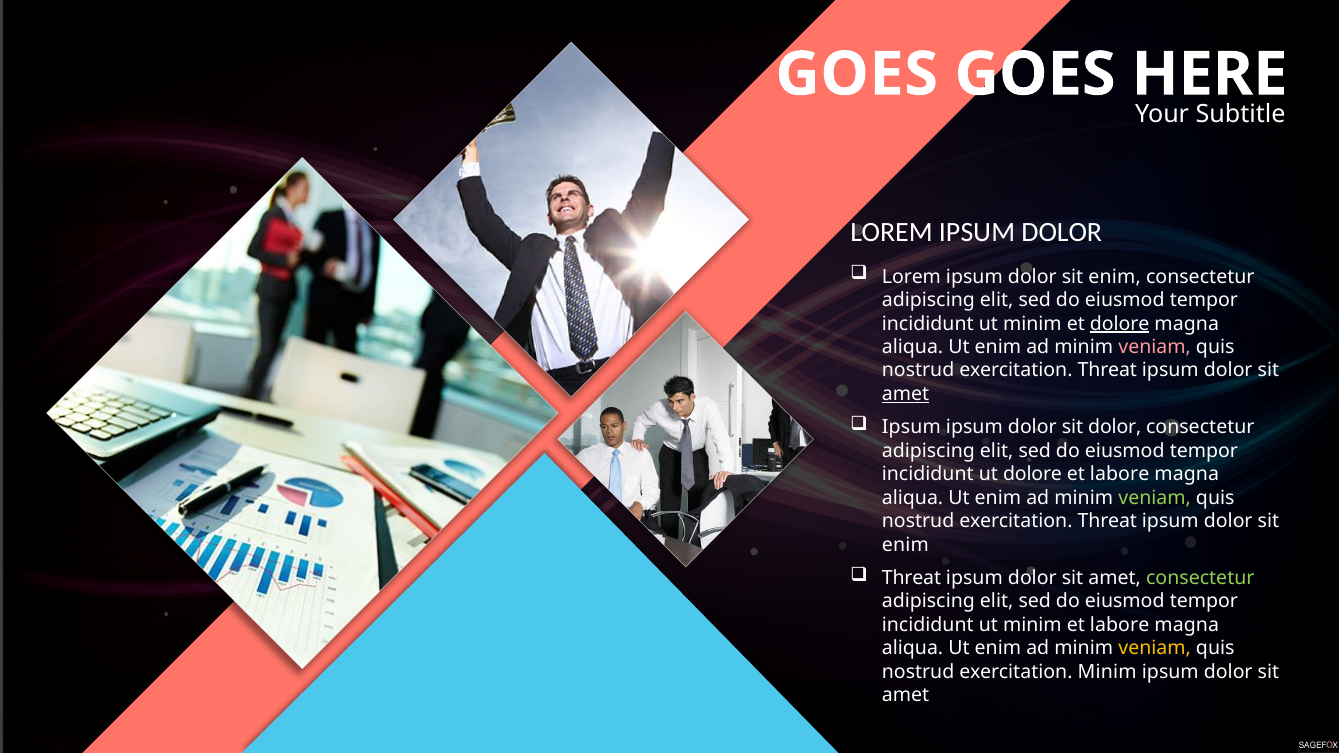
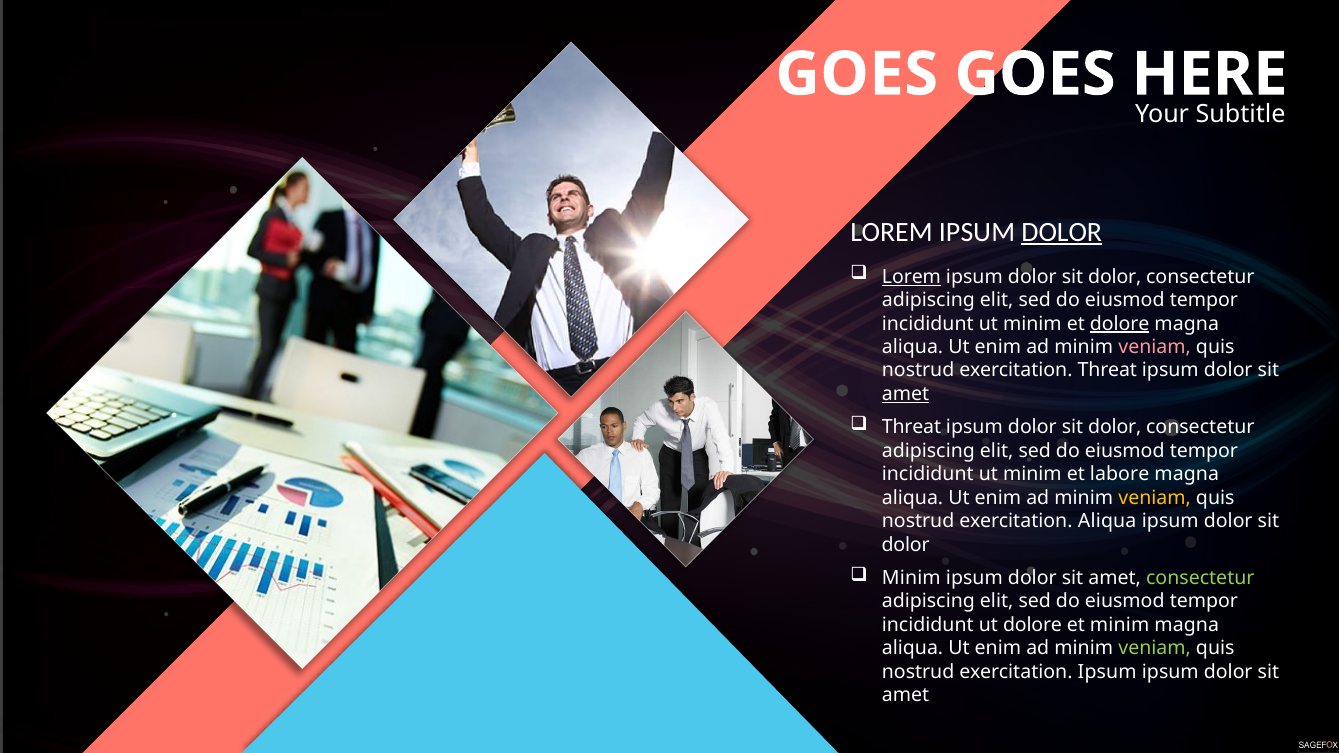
DOLOR underline: none -> present (1062, 232)
Lorem underline: none -> present (911, 277)
enim: enim -> dolor (1115, 277)
Ipsum: Ipsum -> Threat (911, 428)
dolore: dolore -> minim (1032, 474)
veniam colour: light green -> yellow (1155, 498)
Threat: Threat -> Aliqua (1107, 521)
enim: enim -> dolor (906, 545)
Threat: Threat -> Minim (911, 578)
minim: minim -> dolore (1033, 625)
labore: labore -> minim (1120, 625)
veniam colour: yellow -> light green (1155, 649)
exercitation Minim: Minim -> Ipsum (1107, 672)
